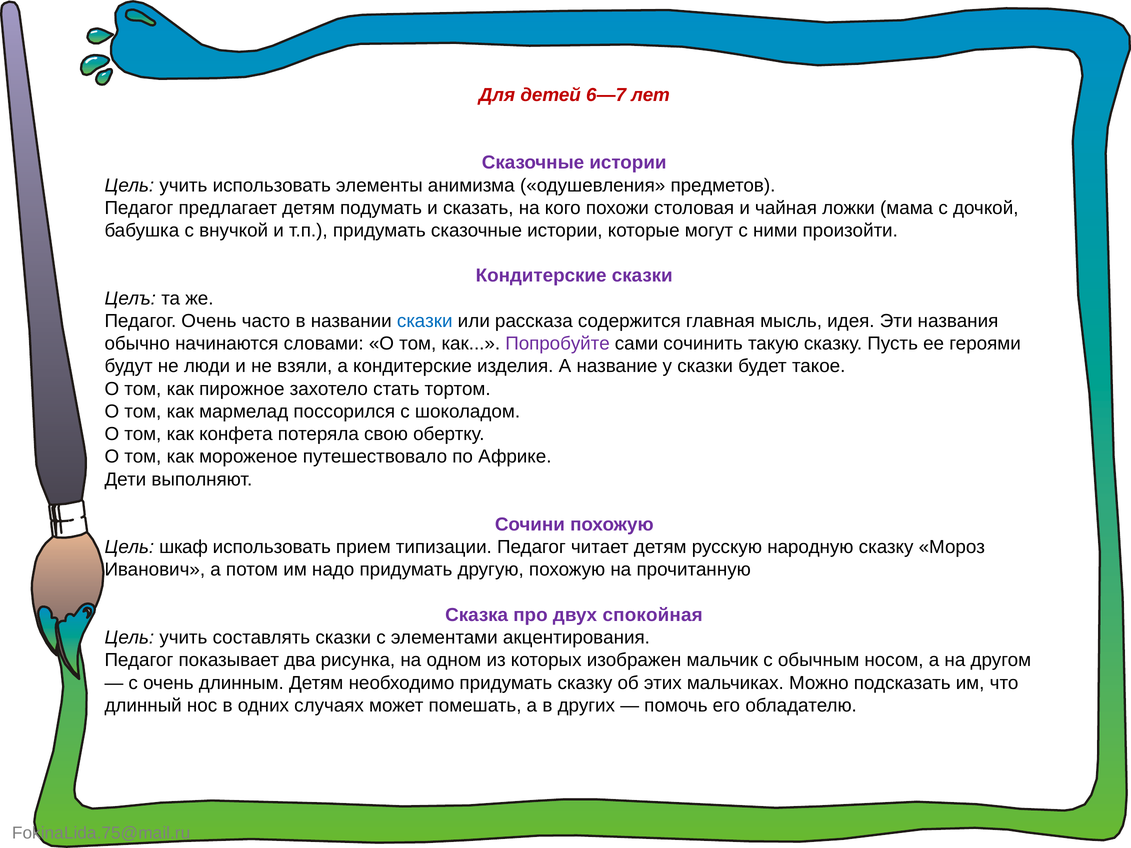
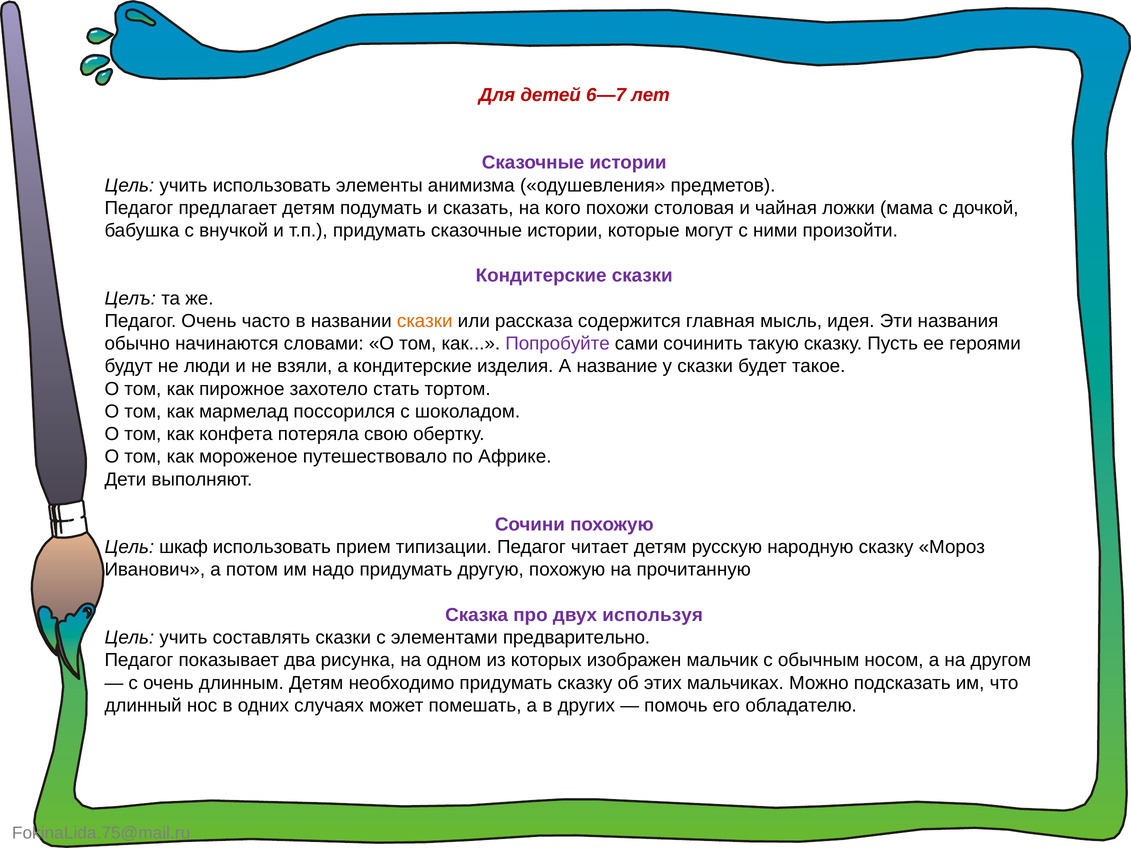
сказки colour: blue -> orange (425, 321)
спокойная: спокойная -> используя (653, 615)
акцентирования: акцентирования -> предварительно (577, 638)
